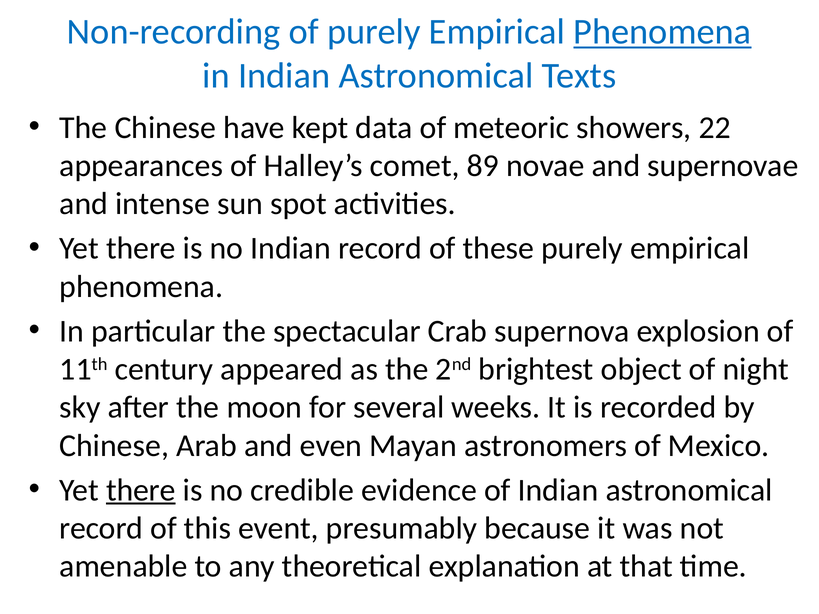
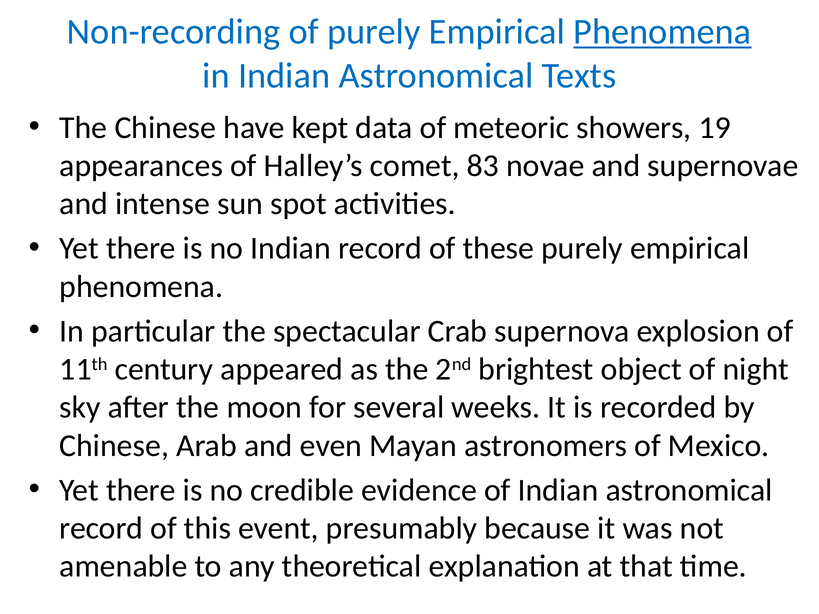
22: 22 -> 19 (715, 128)
89: 89 -> 83 (483, 166)
there underline: present -> none (141, 490)
